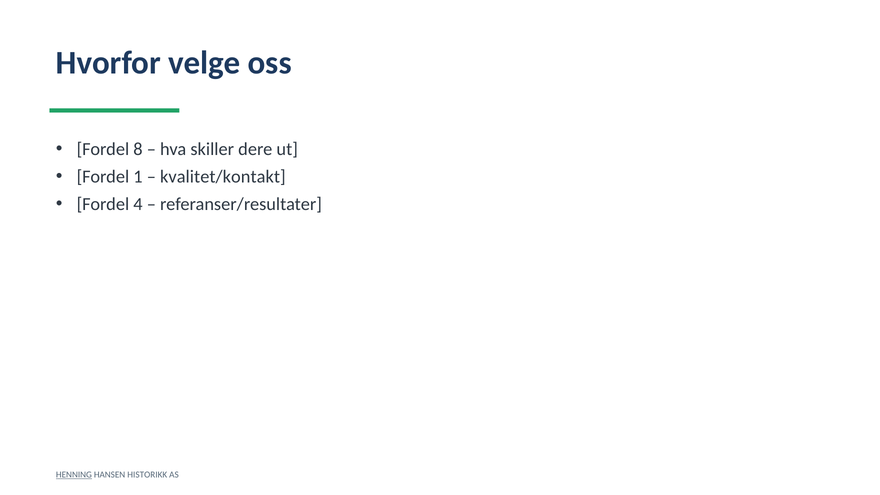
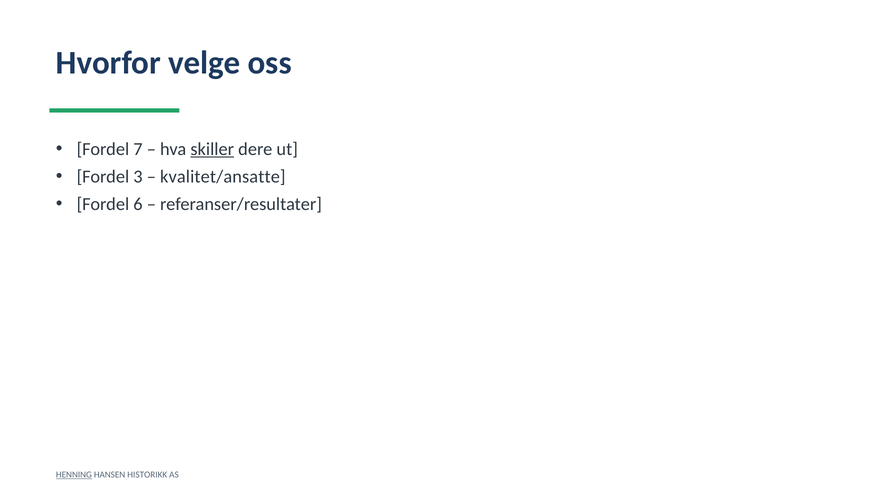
8: 8 -> 7 (138, 149)
skiller underline: none -> present (212, 149)
1: 1 -> 3 (138, 177)
kvalitet/kontakt: kvalitet/kontakt -> kvalitet/ansatte (223, 177)
4: 4 -> 6 (138, 204)
